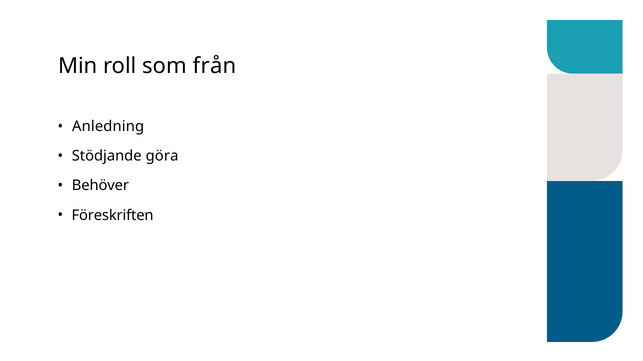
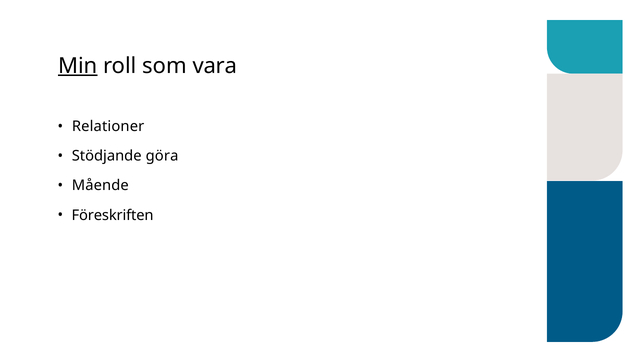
Min underline: none -> present (78, 66)
från: från -> vara (215, 66)
Anledning: Anledning -> Relationer (108, 127)
Behöver: Behöver -> Mående (100, 186)
